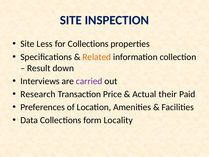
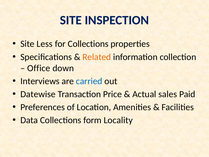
Result: Result -> Office (39, 68)
carried colour: purple -> blue (89, 81)
Research: Research -> Datewise (38, 94)
their: their -> sales (168, 94)
